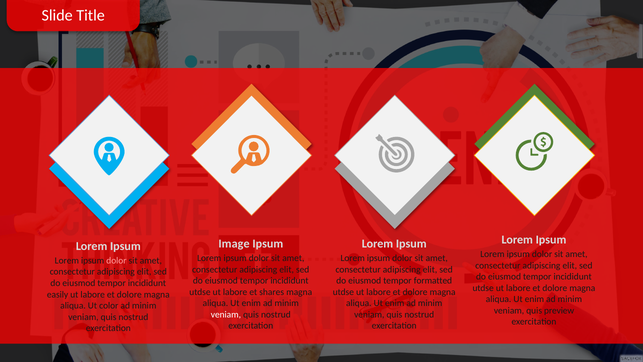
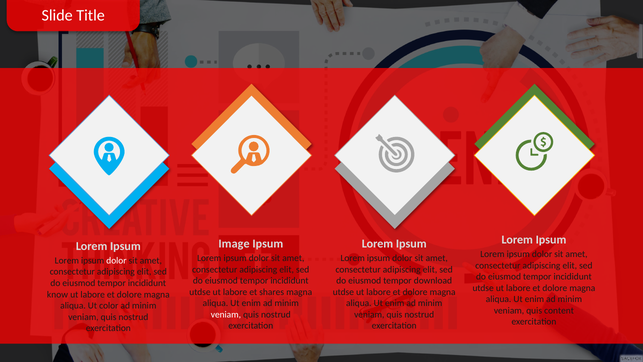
dolor colour: pink -> white (116, 260)
formatted: formatted -> download (433, 281)
easily: easily -> know (57, 294)
preview: preview -> content (559, 310)
